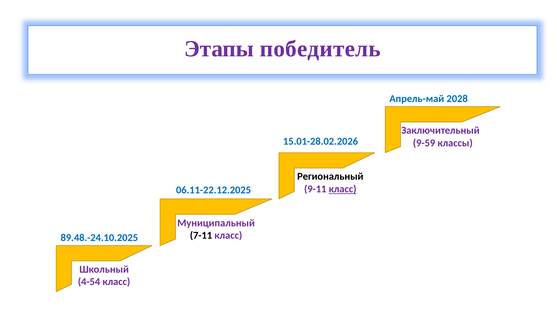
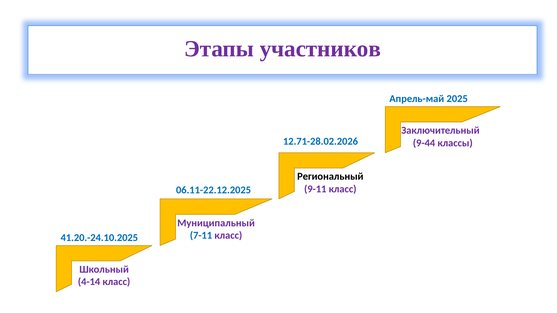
победитель: победитель -> участников (320, 49)
2028: 2028 -> 2025 (457, 99)
15.01-28.02.2026: 15.01-28.02.2026 -> 12.71-28.02.2026 (321, 142)
9-59: 9-59 -> 9-44 (424, 143)
класс underline: present -> none (343, 189)
7-11 colour: black -> blue (201, 236)
89.48.-24.10.2025: 89.48.-24.10.2025 -> 41.20.-24.10.2025 (99, 238)
4-54: 4-54 -> 4-14 (89, 282)
